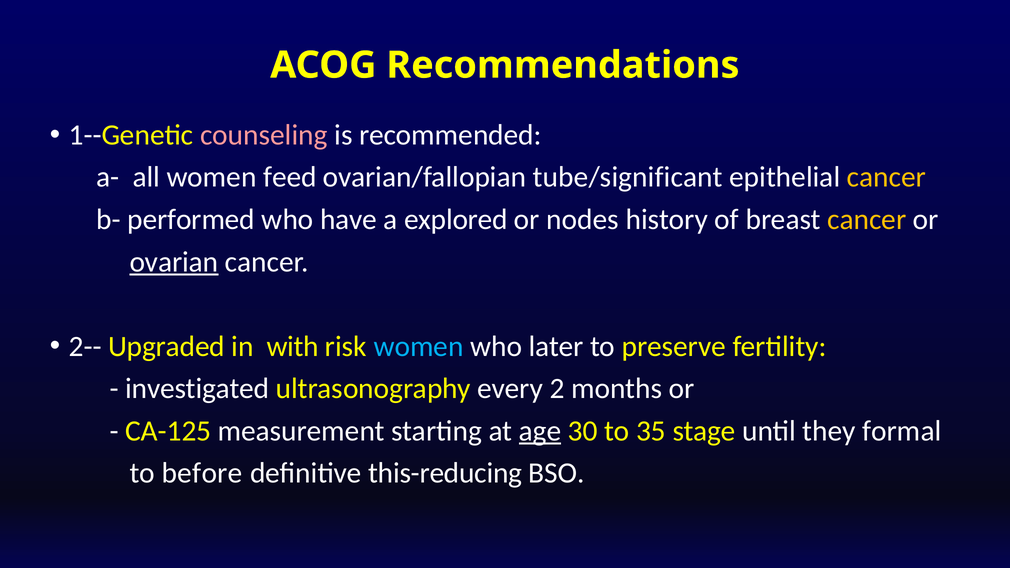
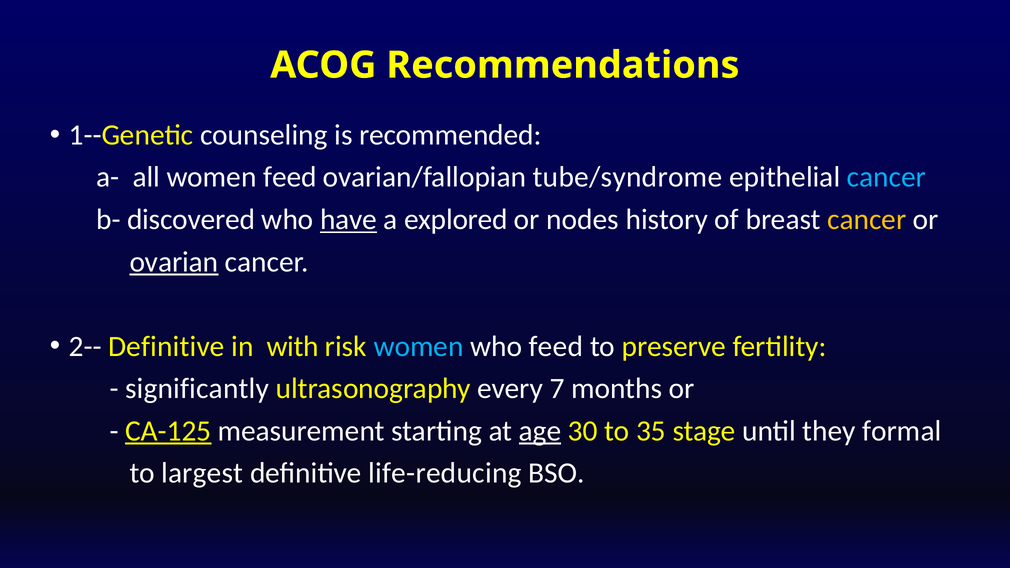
counseling colour: pink -> white (264, 135)
tube/significant: tube/significant -> tube/syndrome (628, 177)
cancer colour: yellow -> light blue (887, 177)
performed: performed -> discovered (191, 220)
have underline: none -> present (349, 220)
2-- Upgraded: Upgraded -> Definitive (166, 346)
who later: later -> feed (556, 346)
investigated: investigated -> significantly (197, 389)
2: 2 -> 7 (557, 389)
CA-125 underline: none -> present (168, 431)
before: before -> largest (202, 473)
this-reducing: this-reducing -> life-reducing (445, 473)
